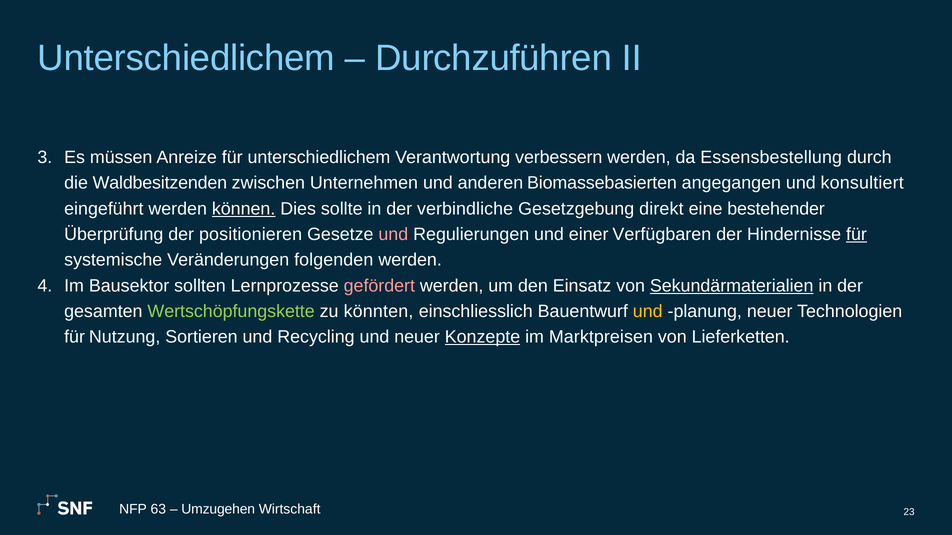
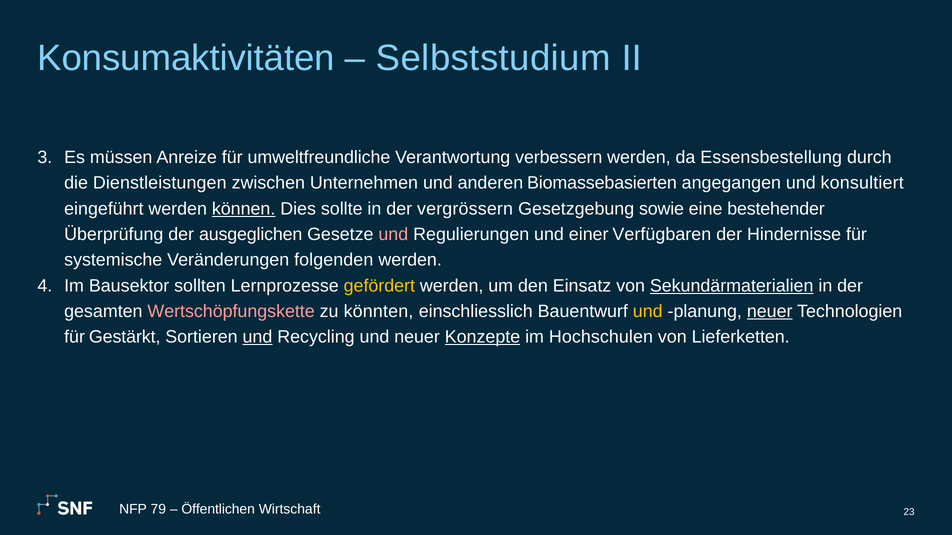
Unterschiedlichem: Unterschiedlichem -> Konsumaktivitäten (186, 58)
Durchzuführen: Durchzuführen -> Selbststudium (493, 58)
für unterschiedlichem: unterschiedlichem -> umweltfreundliche (319, 157)
Waldbesitzenden: Waldbesitzenden -> Dienstleistungen (160, 183)
verbindliche: verbindliche -> vergrössern (465, 209)
direkt: direkt -> sowie (662, 209)
positionieren: positionieren -> ausgeglichen (251, 235)
für underline: present -> none (856, 235)
gefördert colour: pink -> yellow (379, 286)
Wertschöpfungskette colour: light green -> pink (231, 312)
neuer underline: none -> present (770, 312)
Nutzung: Nutzung -> Gestärkt (125, 337)
und underline: none -> present (257, 337)
Marktpreisen: Marktpreisen -> Hochschulen (601, 337)
63: 63 -> 79 (158, 509)
Umzugehen: Umzugehen -> Öffentlichen (218, 509)
